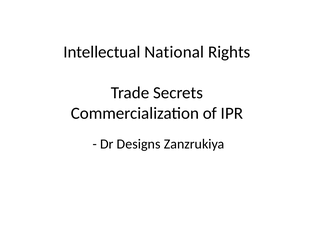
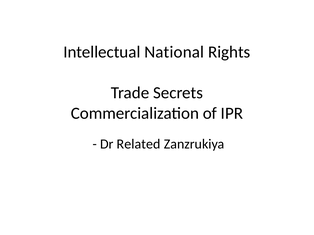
Designs: Designs -> Related (139, 144)
